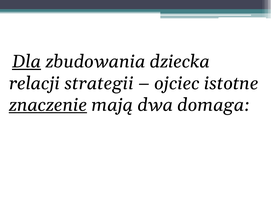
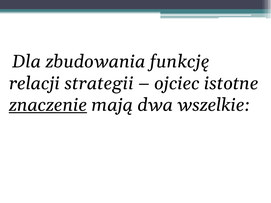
Dla underline: present -> none (27, 62)
dziecka: dziecka -> funkcję (180, 62)
domaga: domaga -> wszelkie (214, 105)
